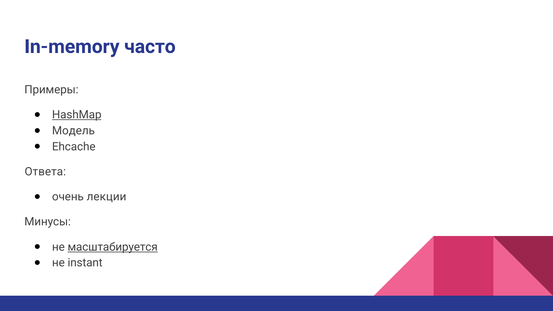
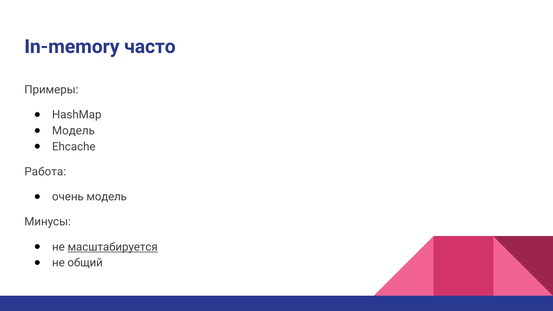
HashMap underline: present -> none (77, 115)
Ответа: Ответа -> Работа (45, 172)
очень лекции: лекции -> модель (107, 197)
instant: instant -> общий (85, 263)
